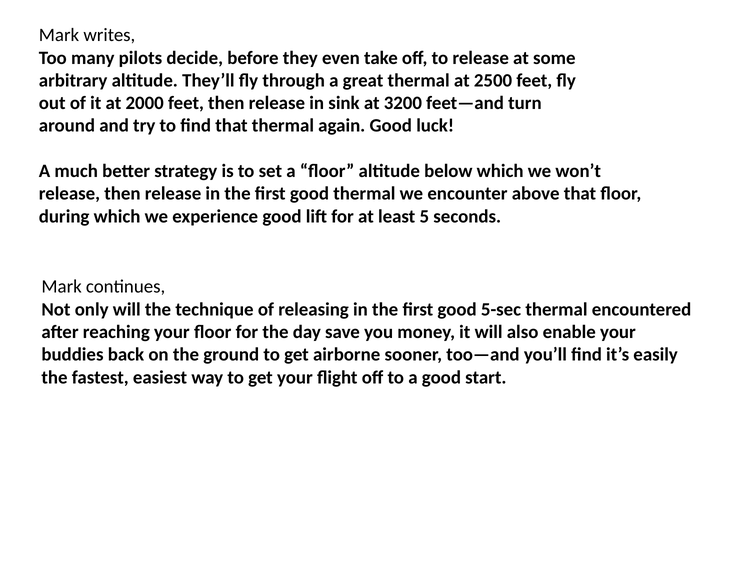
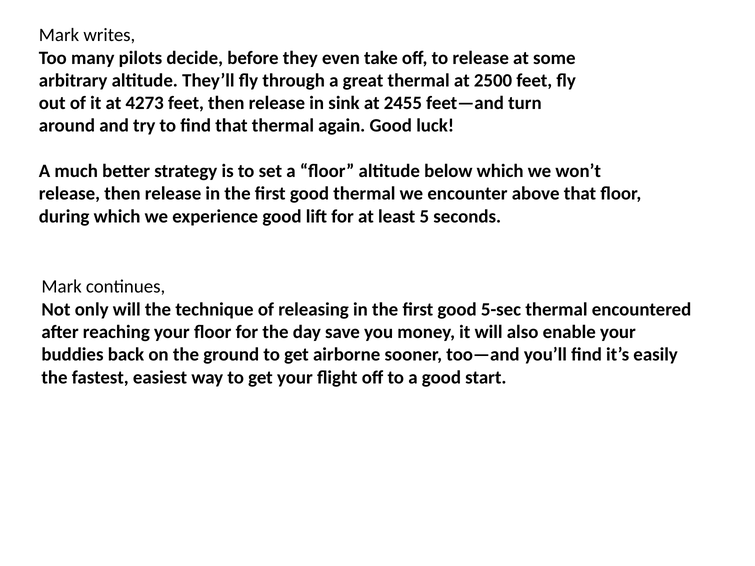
2000: 2000 -> 4273 (145, 103)
3200: 3200 -> 2455 (403, 103)
